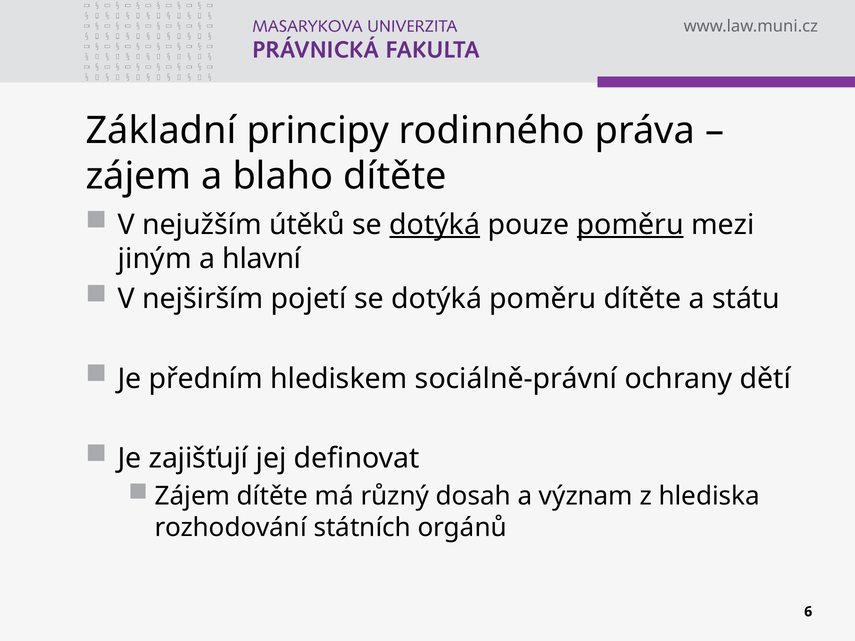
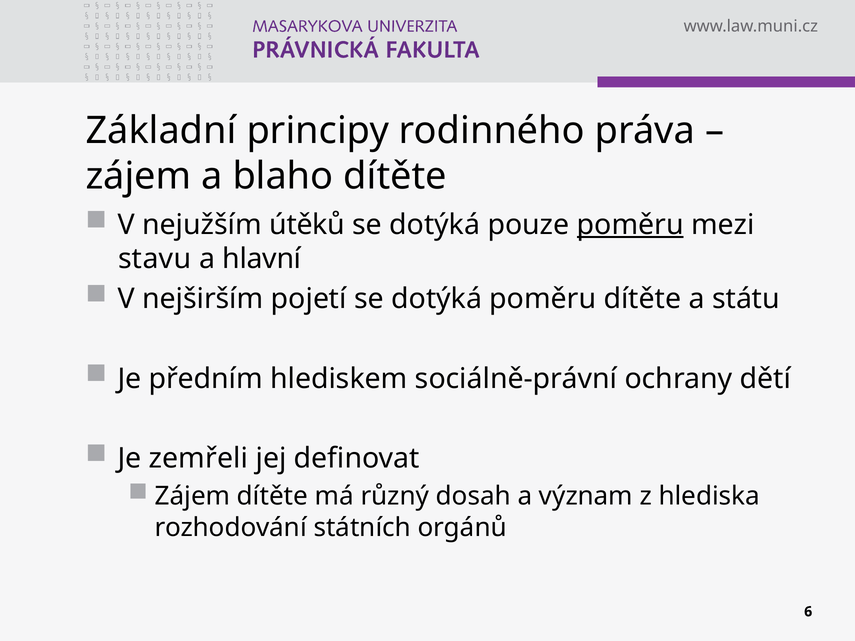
dotýká underline: present -> none (435, 225)
jiným: jiným -> stavu (155, 259)
zajišťují: zajišťují -> zemřeli (198, 459)
